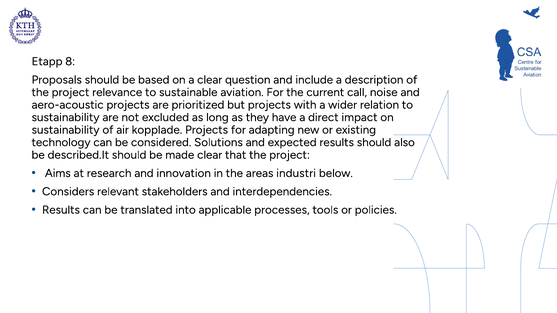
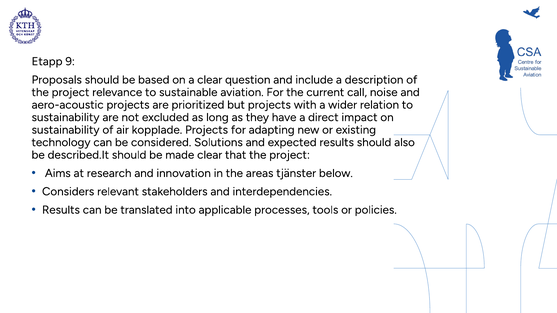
8: 8 -> 9 (70, 61)
industri: industri -> tjänster (296, 173)
